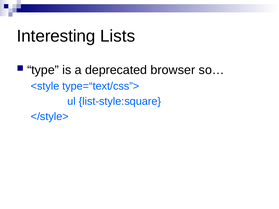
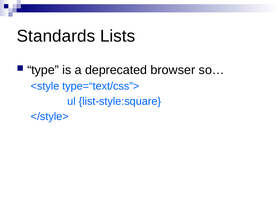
Interesting: Interesting -> Standards (56, 36)
